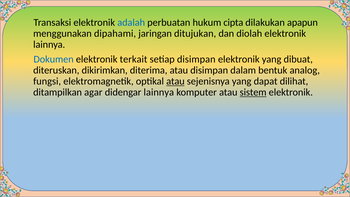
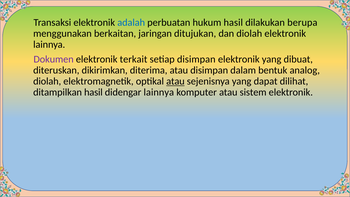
hukum cipta: cipta -> hasil (233, 22)
apapun: apapun -> berupa (302, 22)
dipahami: dipahami -> berkaitan (115, 34)
Dokumen colour: blue -> purple (54, 59)
fungsi: fungsi -> diolah (47, 81)
ditampilkan agar: agar -> hasil (93, 92)
sistem underline: present -> none (253, 92)
